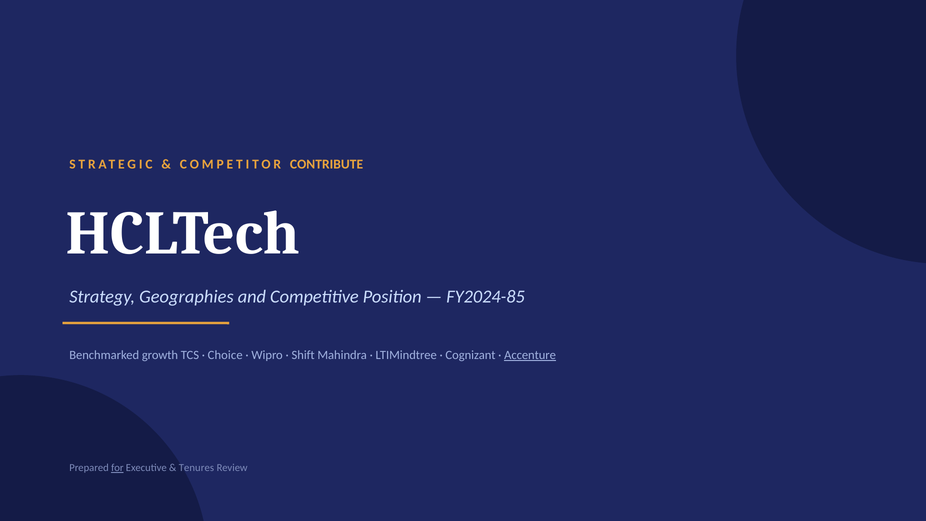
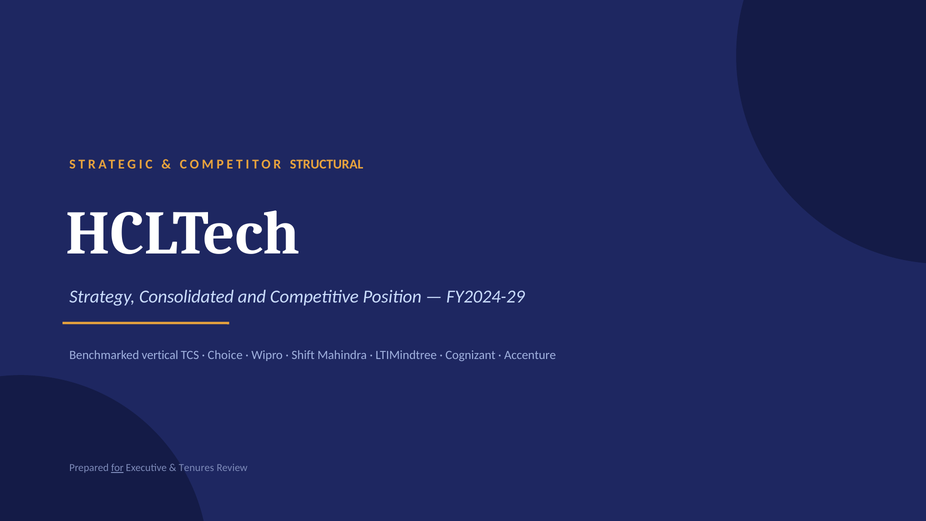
CONTRIBUTE: CONTRIBUTE -> STRUCTURAL (327, 164)
Geographies: Geographies -> Consolidated (187, 296)
FY2024-85: FY2024-85 -> FY2024-29 (486, 296)
growth: growth -> vertical (160, 355)
Accenture underline: present -> none (530, 355)
